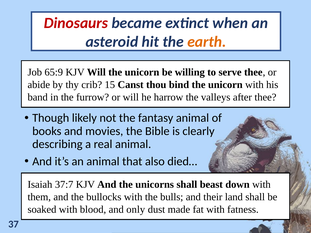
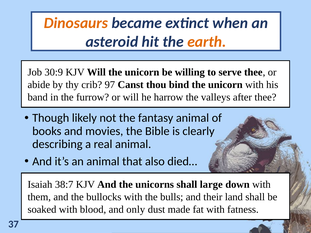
Dinosaurs colour: red -> orange (76, 23)
65:9: 65:9 -> 30:9 (54, 72)
15: 15 -> 97 (110, 85)
37:7: 37:7 -> 38:7 (64, 185)
beast: beast -> large (211, 185)
